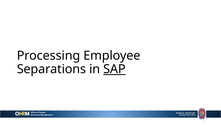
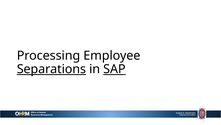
Separations underline: none -> present (51, 69)
